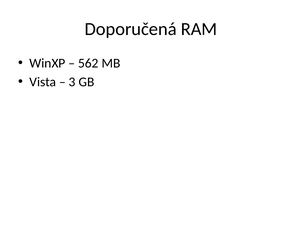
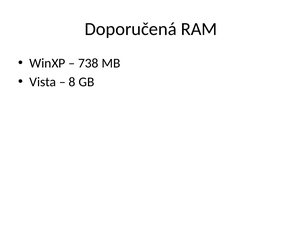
562: 562 -> 738 (88, 63)
3: 3 -> 8 (72, 82)
